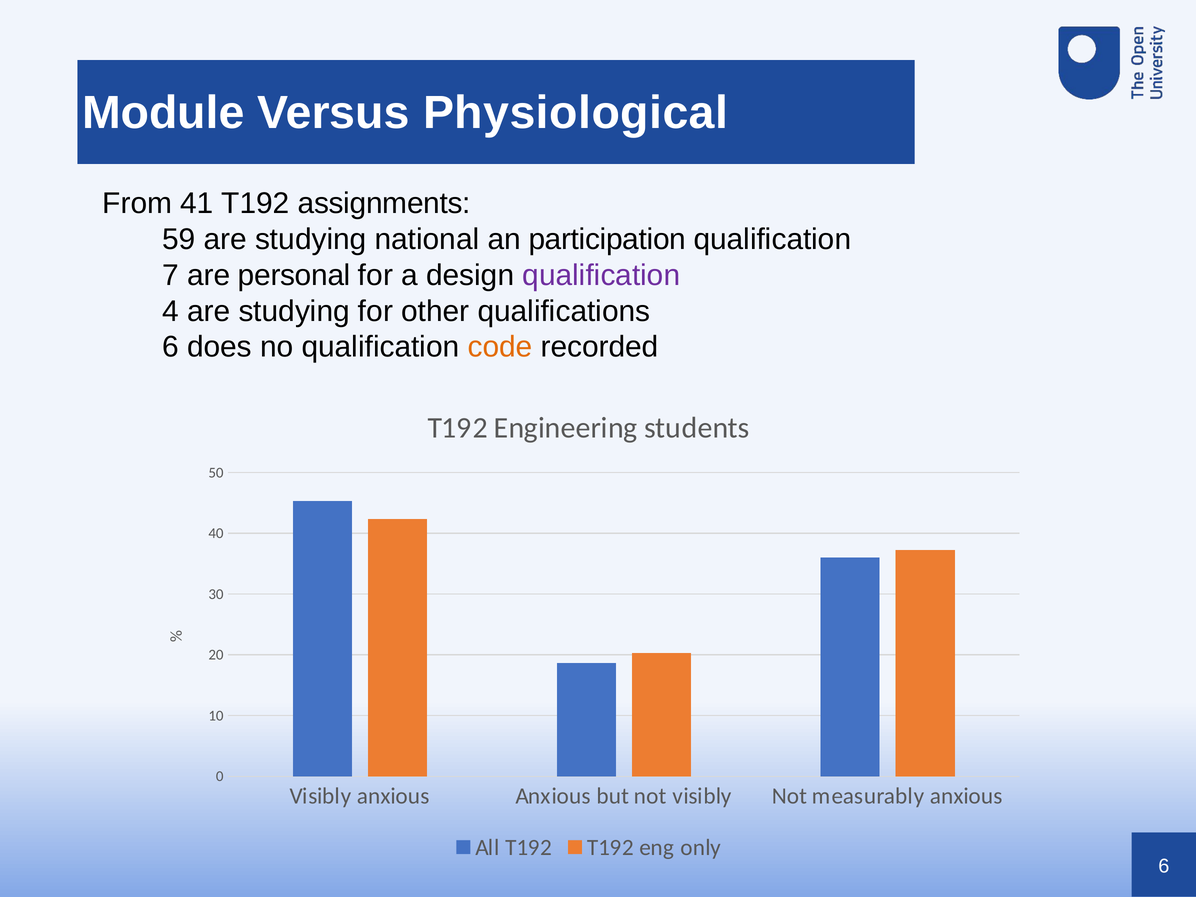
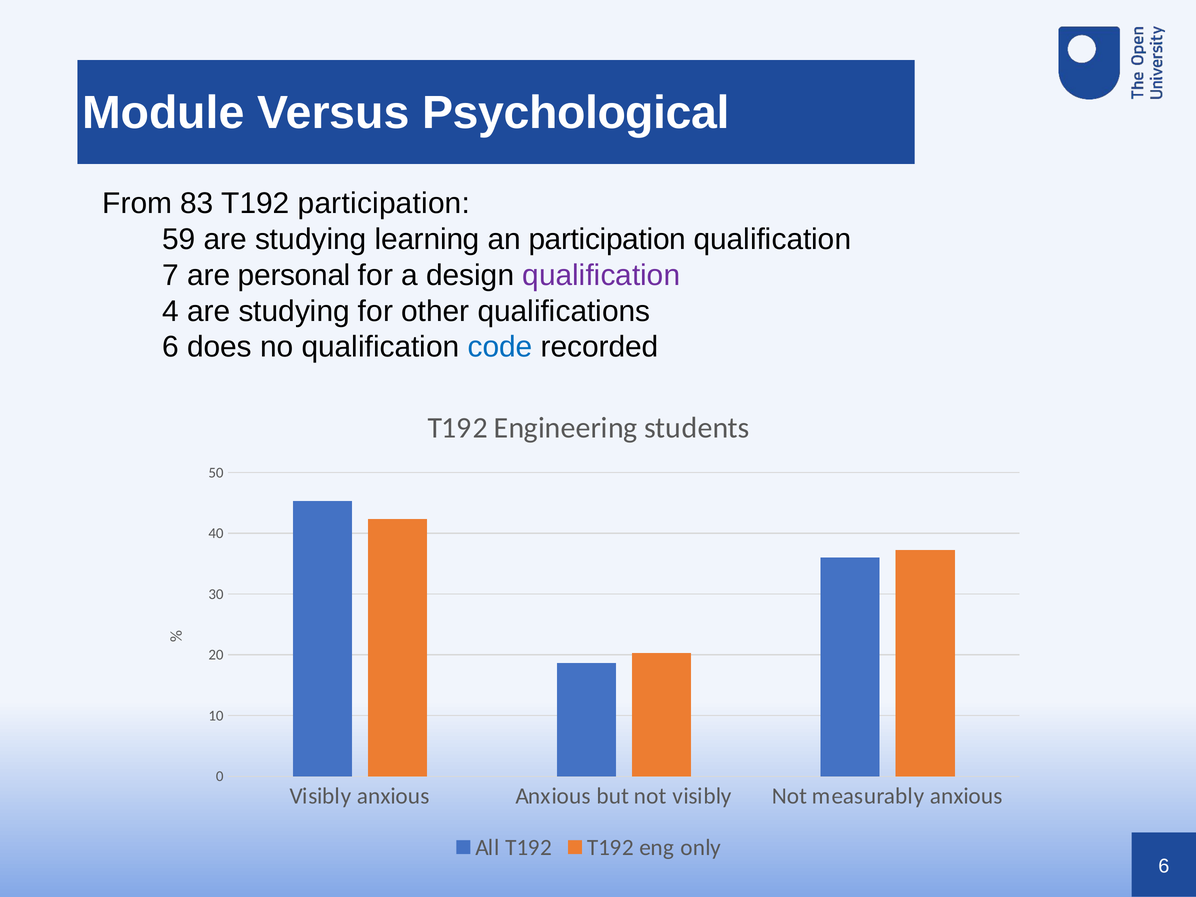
Physiological: Physiological -> Psychological (576, 113)
41: 41 -> 83 (197, 204)
T192 assignments: assignments -> participation (384, 204)
national: national -> learning (427, 239)
code colour: orange -> blue (500, 347)
